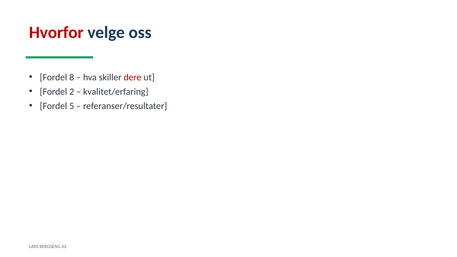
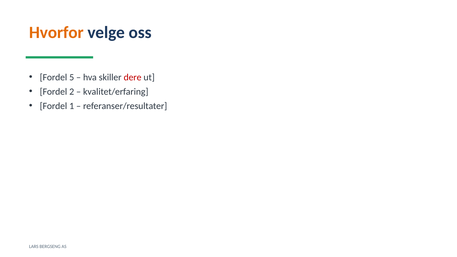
Hvorfor colour: red -> orange (56, 33)
8: 8 -> 5 (72, 77)
5: 5 -> 1 (72, 106)
